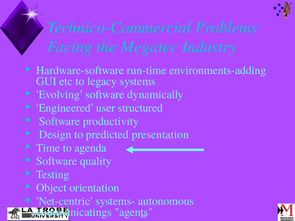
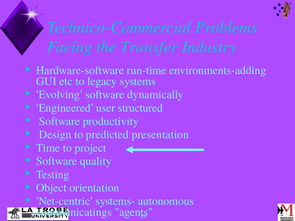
Megatec: Megatec -> Transfer (149, 47)
agenda: agenda -> project (90, 148)
